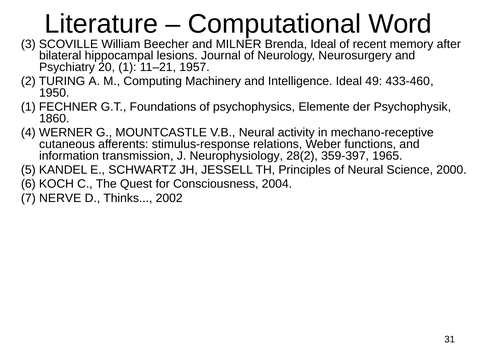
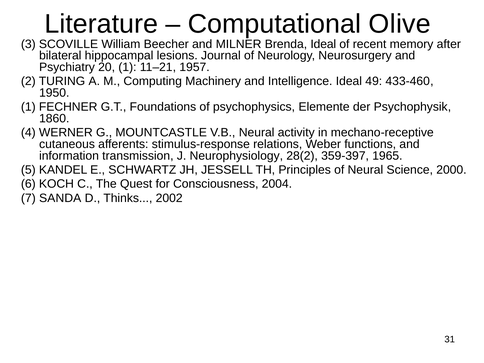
Word: Word -> Olive (400, 24)
NERVE: NERVE -> SANDA (60, 198)
